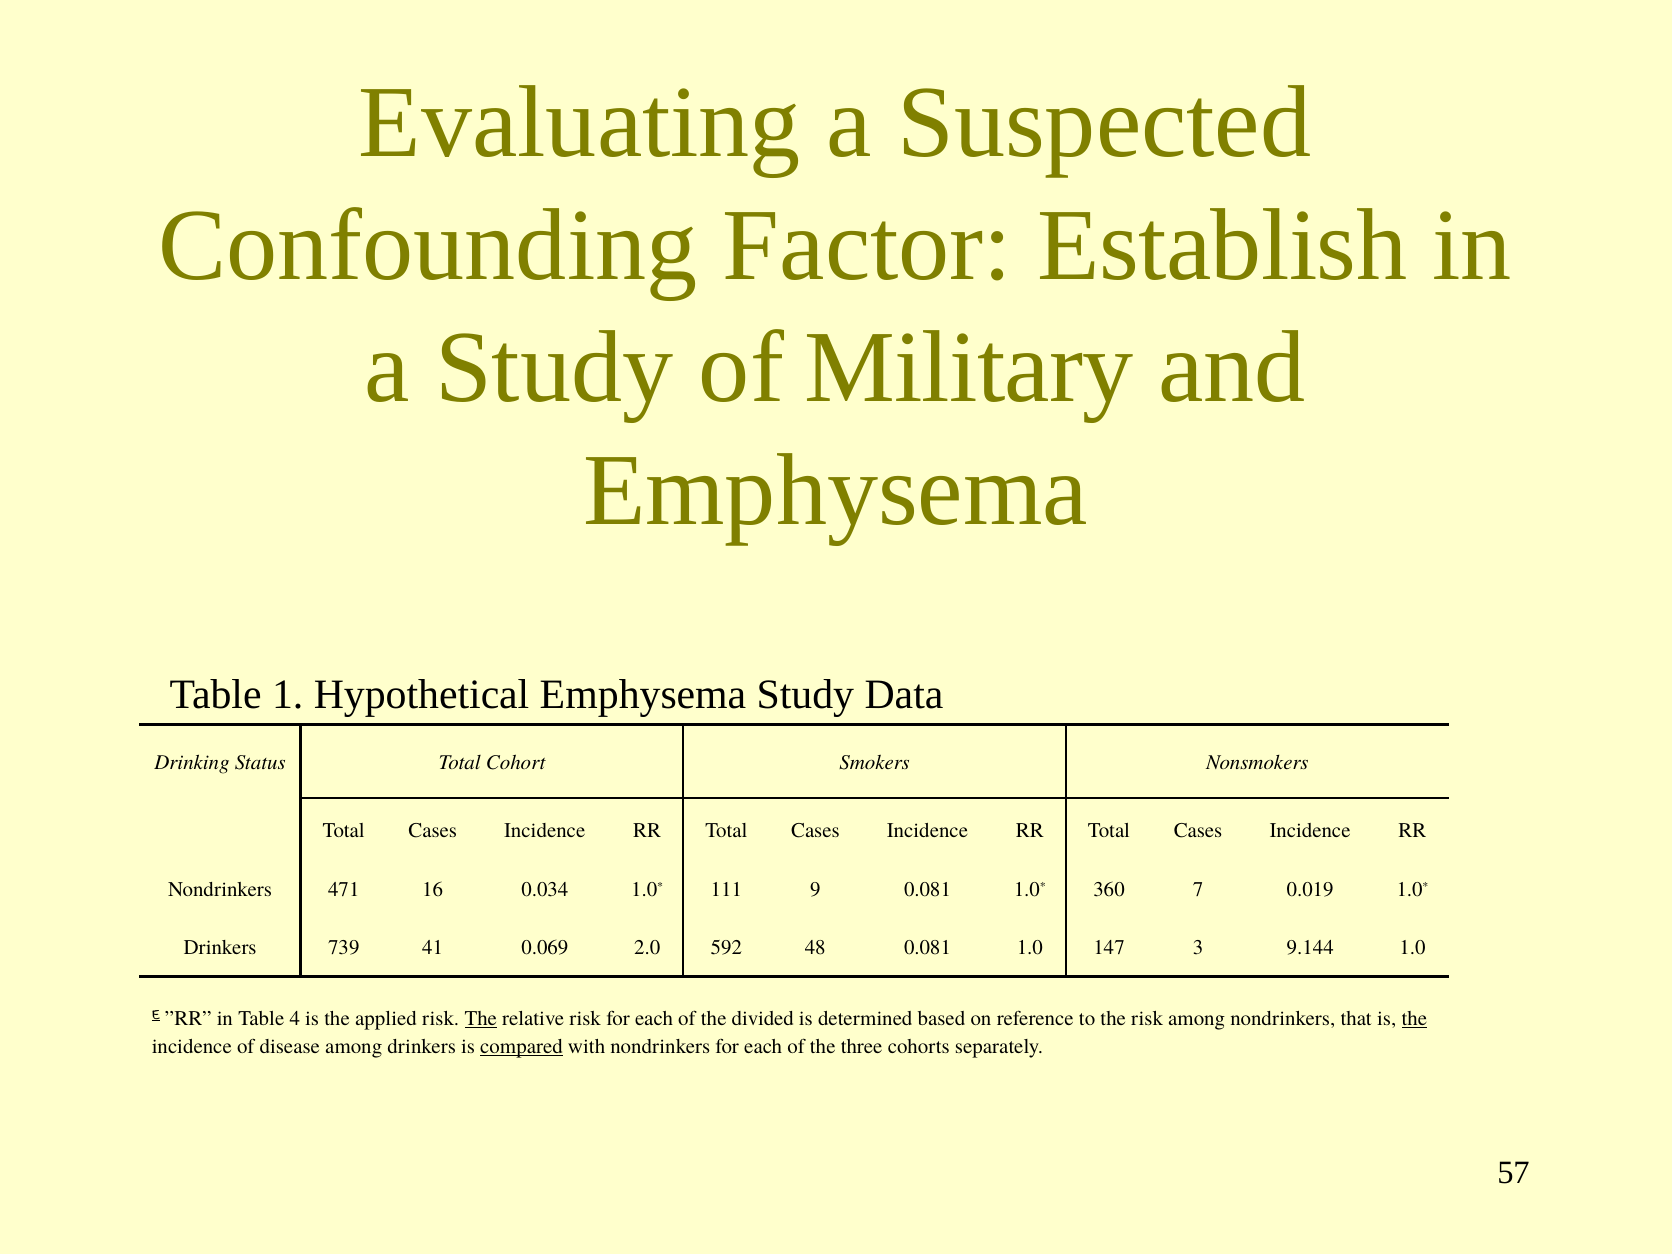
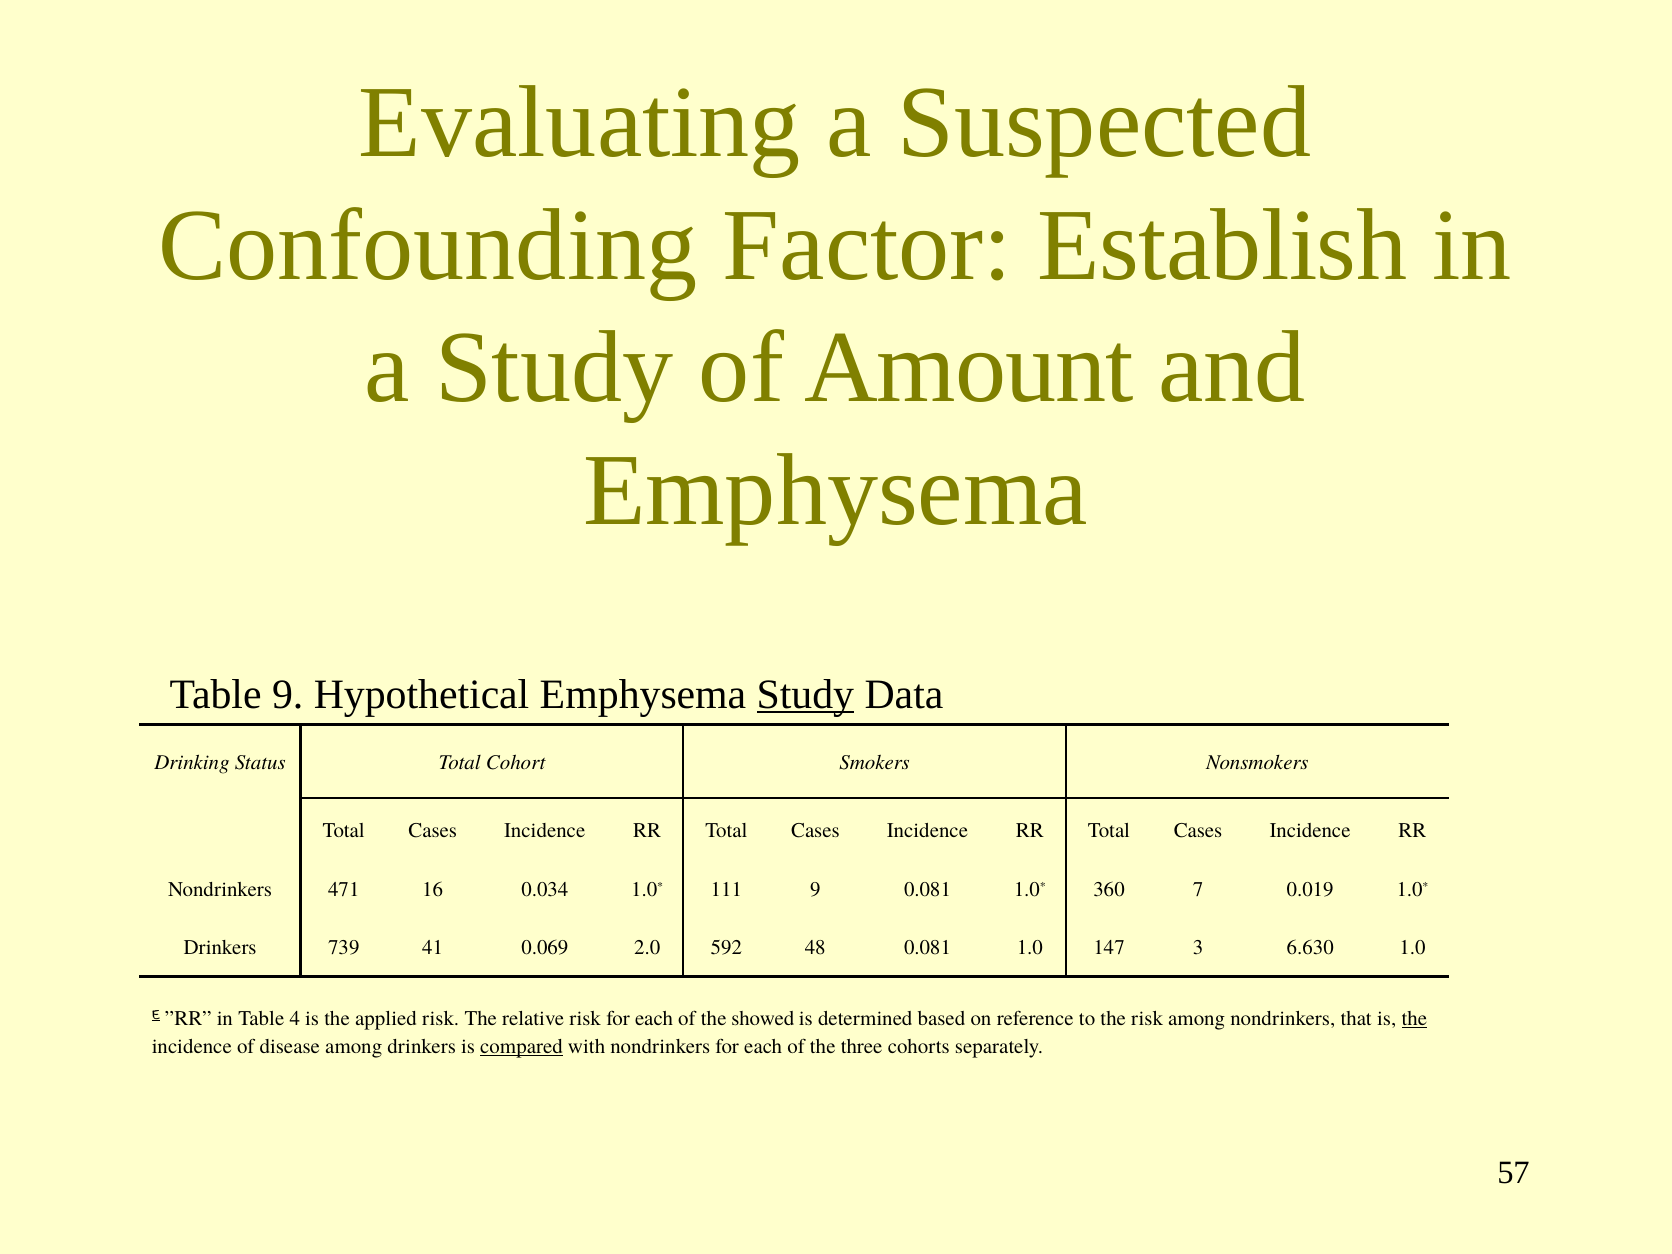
Military: Military -> Amount (969, 368)
Table 1: 1 -> 9 (288, 694)
Study underline: none -> present (805, 694)
9.144: 9.144 -> 6.630 (1310, 948)
The underline: present -> none (481, 1019)
divided: divided -> showed (763, 1019)
